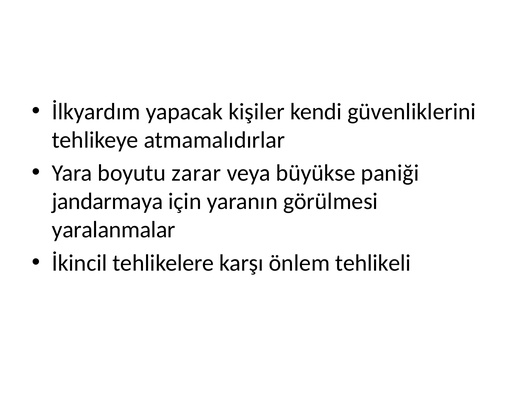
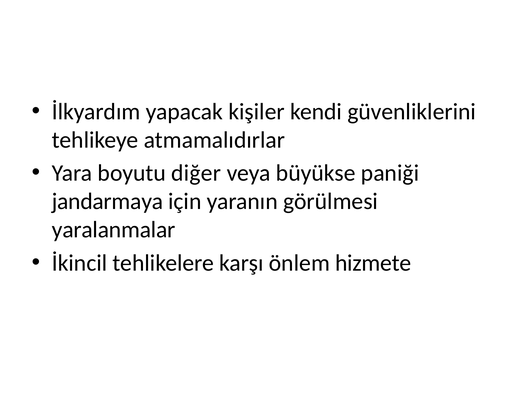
zarar: zarar -> diğer (196, 173)
tehlikeli: tehlikeli -> hizmete (373, 263)
